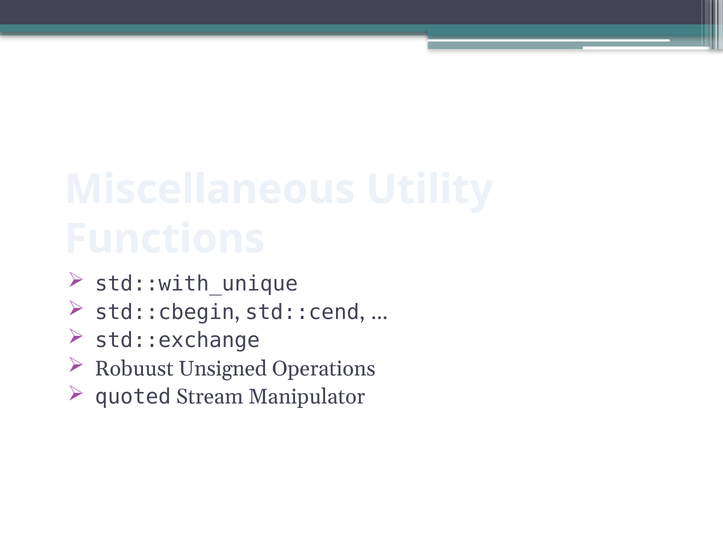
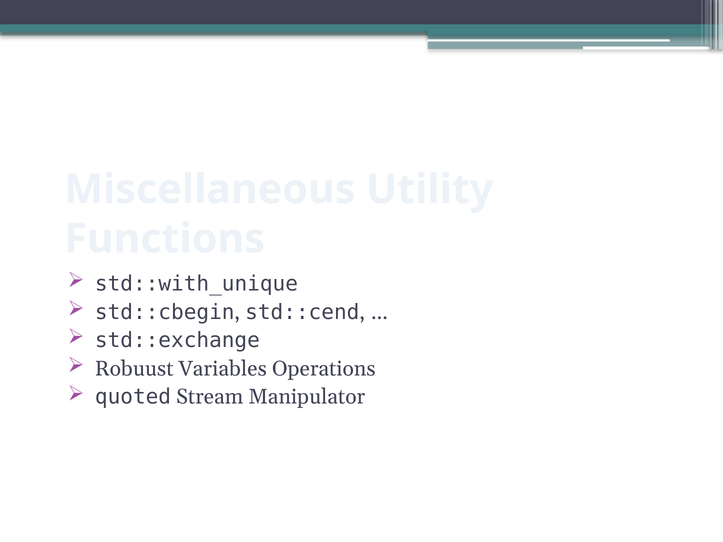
Unsigned: Unsigned -> Variables (223, 369)
